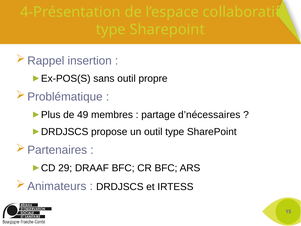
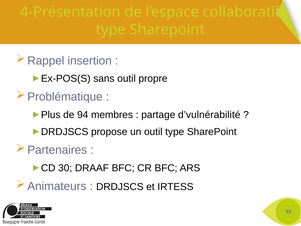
49: 49 -> 94 (83, 115)
d’nécessaires: d’nécessaires -> d’vulnérabilité (209, 115)
29: 29 -> 30 (65, 168)
